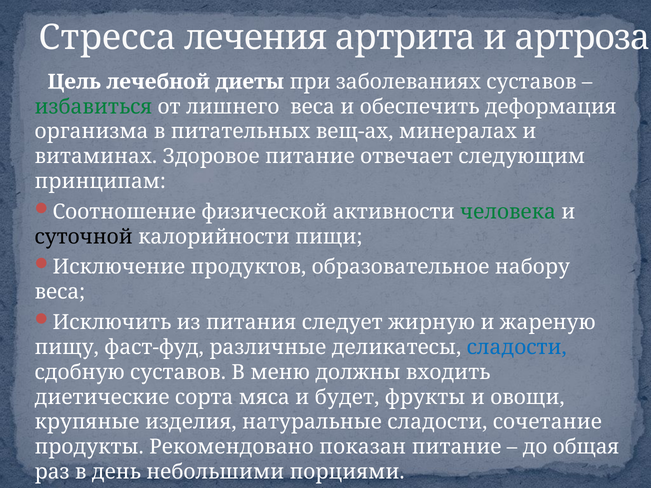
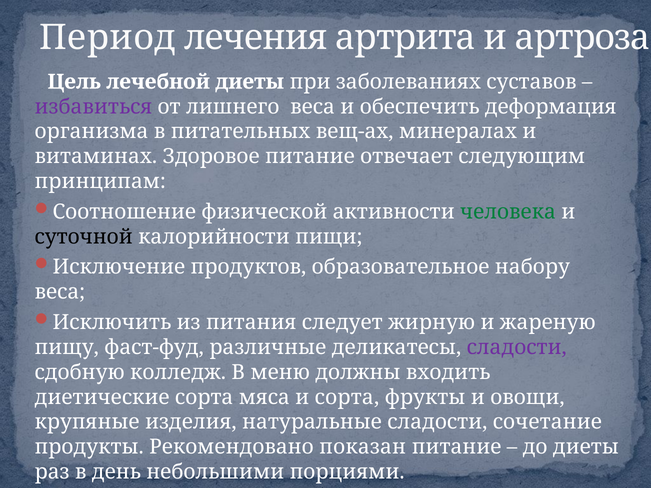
Стресса: Стресса -> Период (108, 38)
избавиться colour: green -> purple (93, 107)
сладости colour: blue -> purple (517, 347)
сдобную суставов: суставов -> колледж (178, 372)
и будет: будет -> сорта (347, 397)
до общая: общая -> диеты (586, 447)
